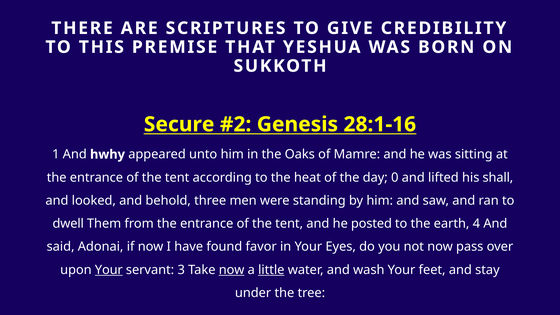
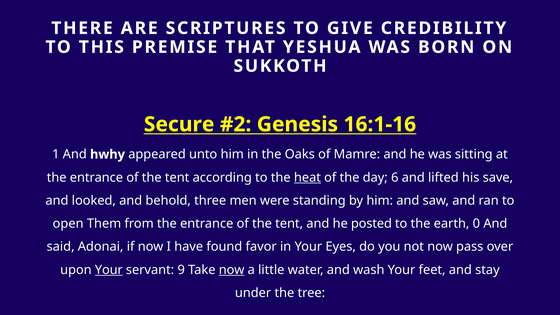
28:1-16: 28:1-16 -> 16:1-16 (380, 124)
heat underline: none -> present (307, 177)
0: 0 -> 6 (395, 177)
shall: shall -> save (498, 177)
dwell: dwell -> open (68, 224)
4: 4 -> 0 (476, 224)
3: 3 -> 9 (181, 270)
little underline: present -> none (271, 270)
